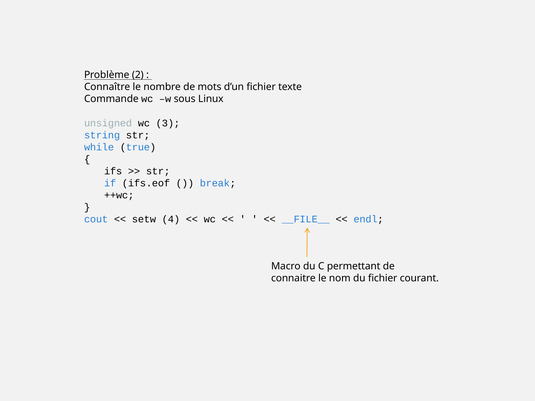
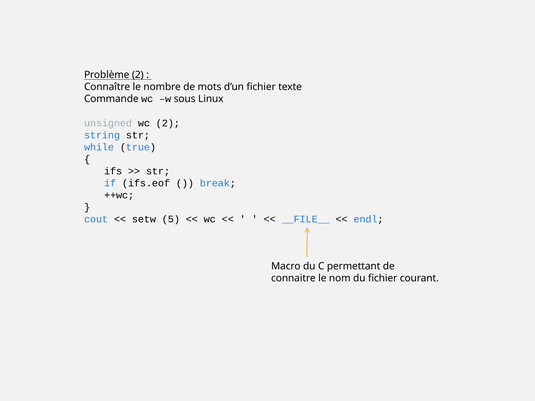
wc 3: 3 -> 2 (168, 123)
4: 4 -> 5 (171, 219)
